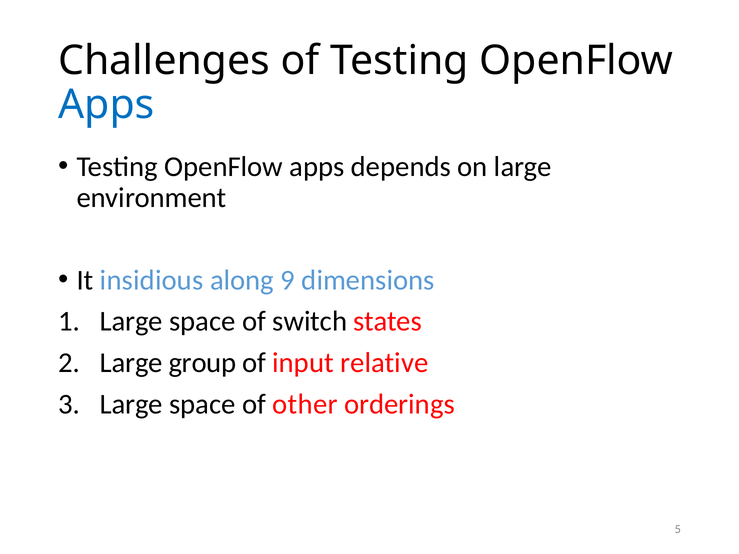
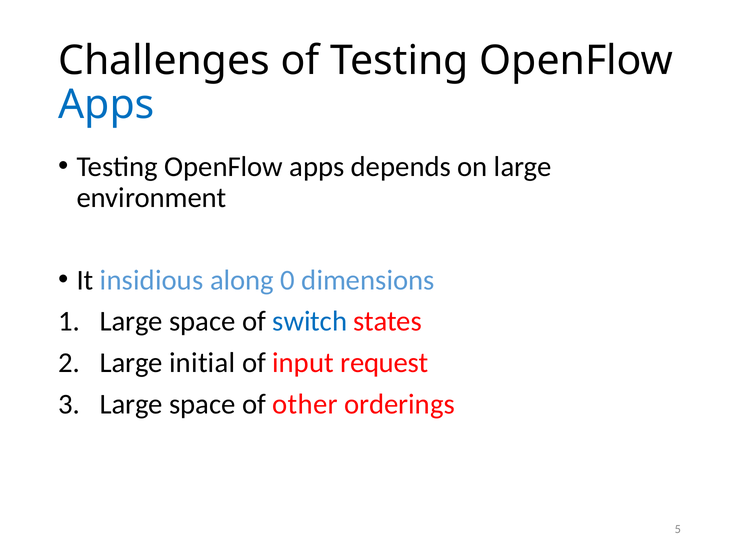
9: 9 -> 0 (288, 280)
switch colour: black -> blue (310, 322)
group: group -> initial (202, 363)
relative: relative -> request (384, 363)
